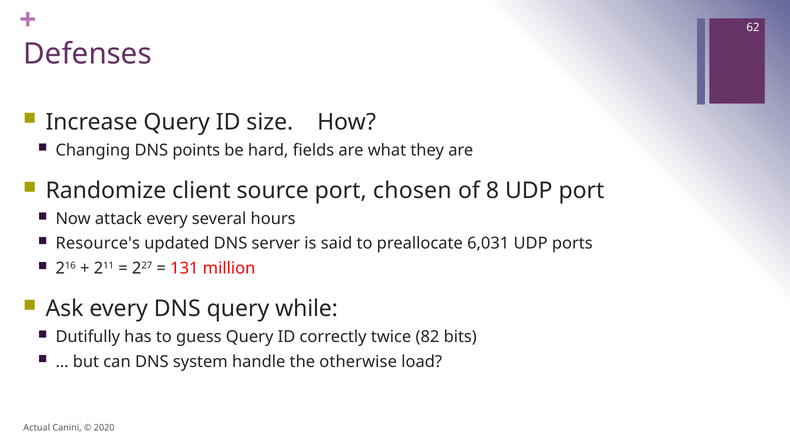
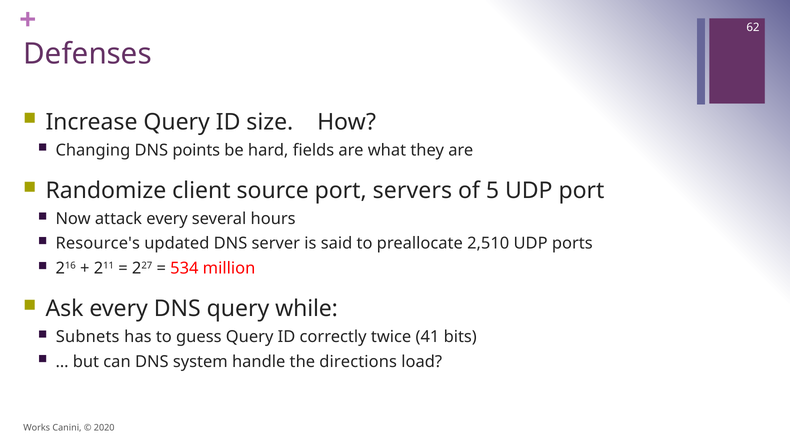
chosen: chosen -> servers (412, 191)
8: 8 -> 5 (492, 191)
6,031: 6,031 -> 2,510 (488, 244)
131: 131 -> 534 (184, 268)
Dutifully: Dutifully -> Subnets (88, 337)
82: 82 -> 41 (427, 337)
otherwise: otherwise -> directions (358, 362)
Actual: Actual -> Works (37, 428)
